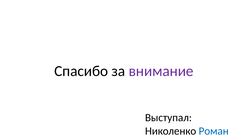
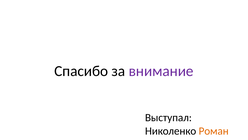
Роман colour: blue -> orange (214, 131)
